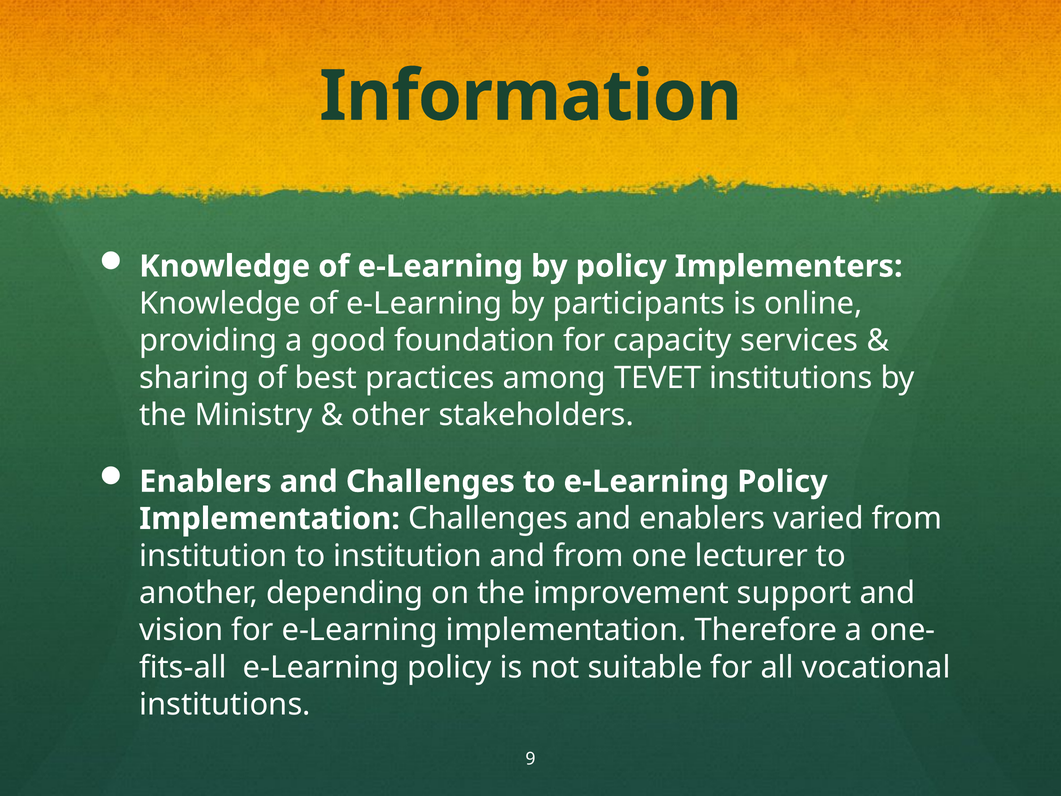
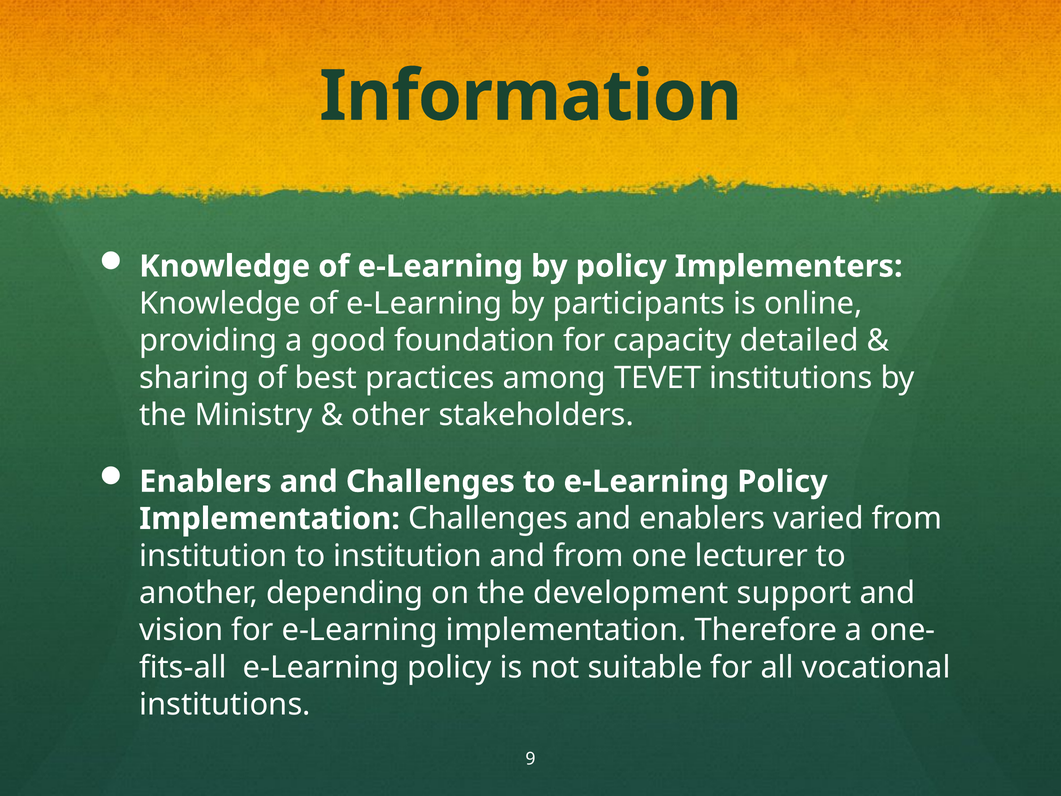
services: services -> detailed (799, 341)
improvement: improvement -> development (631, 593)
